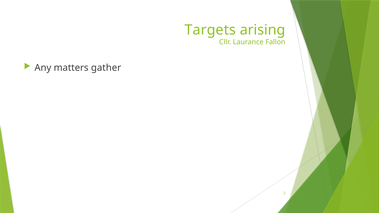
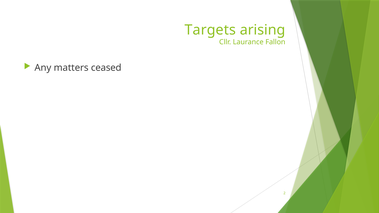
gather: gather -> ceased (106, 68)
